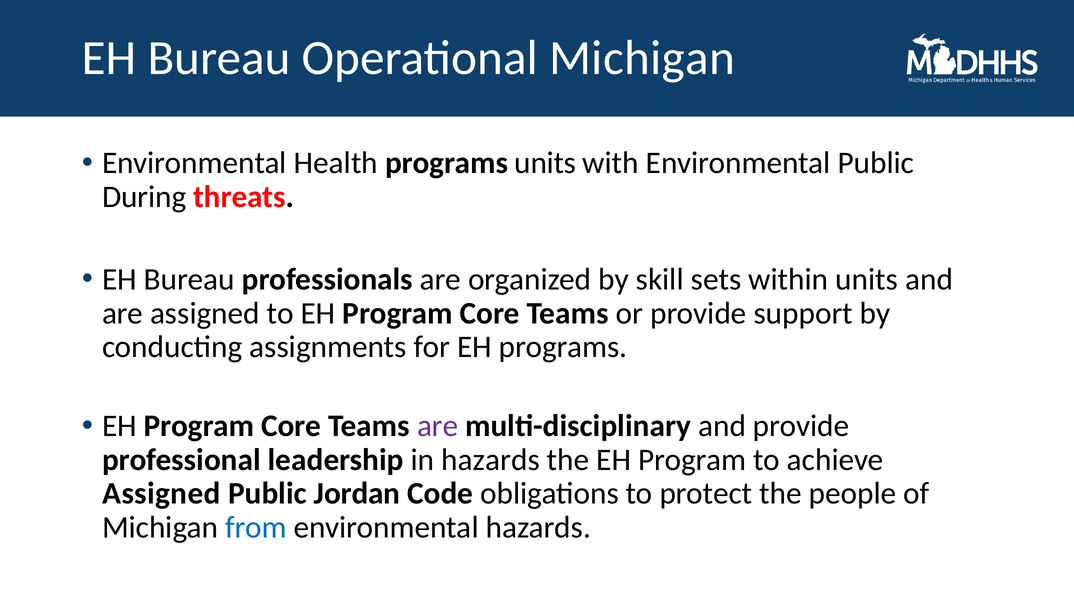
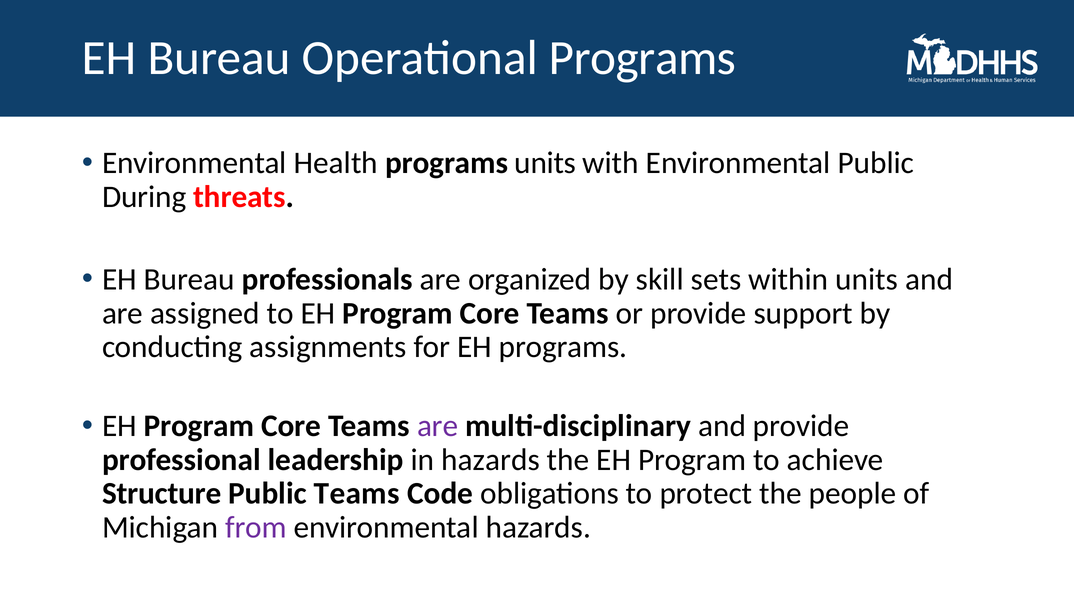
Operational Michigan: Michigan -> Programs (642, 58)
Assigned: Assigned -> Structure (162, 494)
Public Jordan: Jordan -> Teams (357, 494)
from colour: blue -> purple (256, 528)
